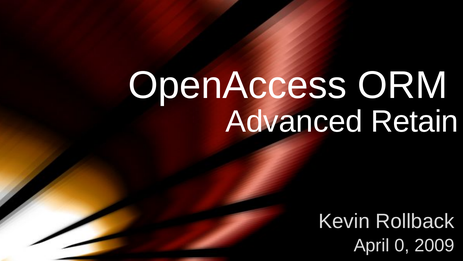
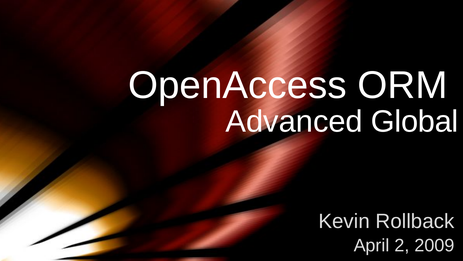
Retain: Retain -> Global (415, 121)
0: 0 -> 2 (402, 245)
